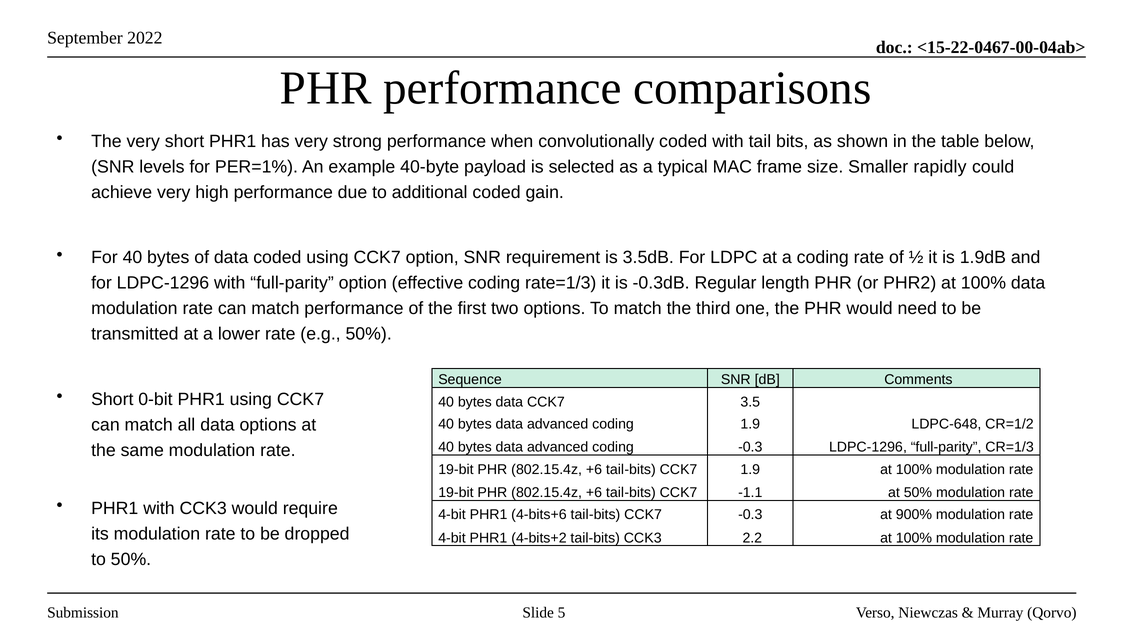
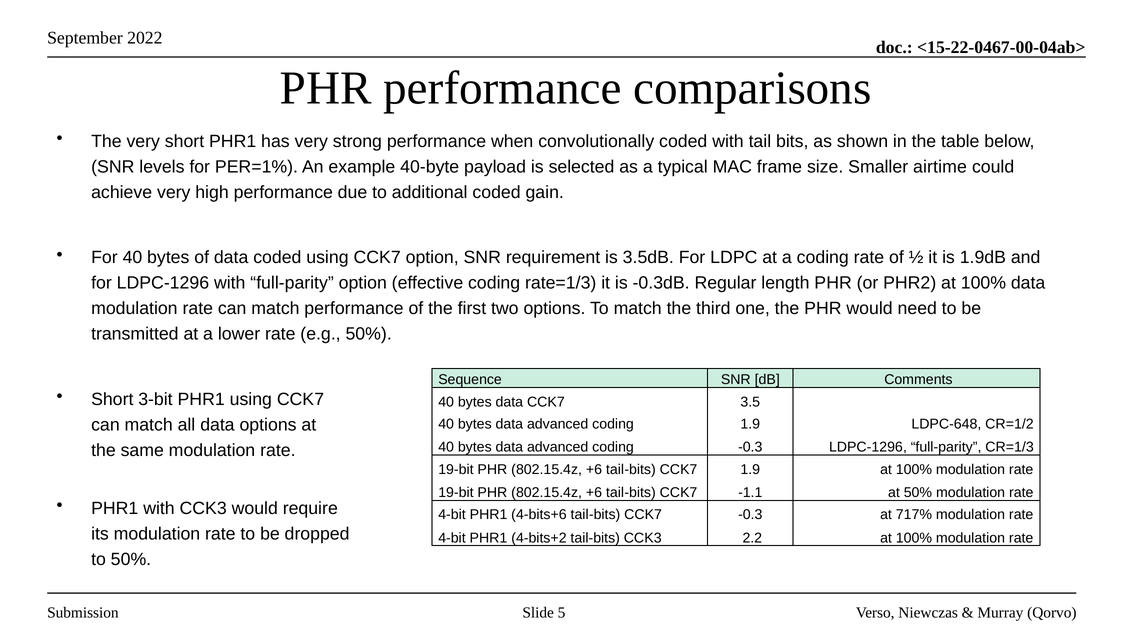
rapidly: rapidly -> airtime (940, 167)
0-bit: 0-bit -> 3-bit (155, 399)
900%: 900% -> 717% (914, 514)
